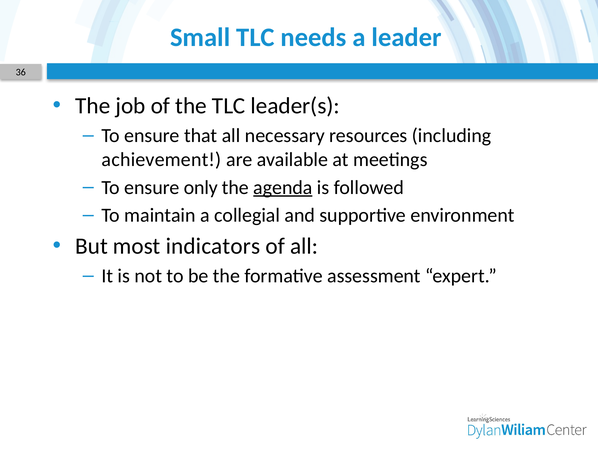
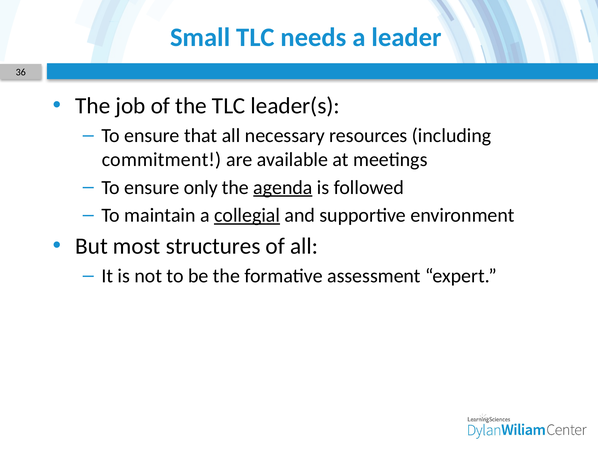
achievement: achievement -> commitment (162, 159)
collegial underline: none -> present (247, 215)
indicators: indicators -> structures (213, 246)
